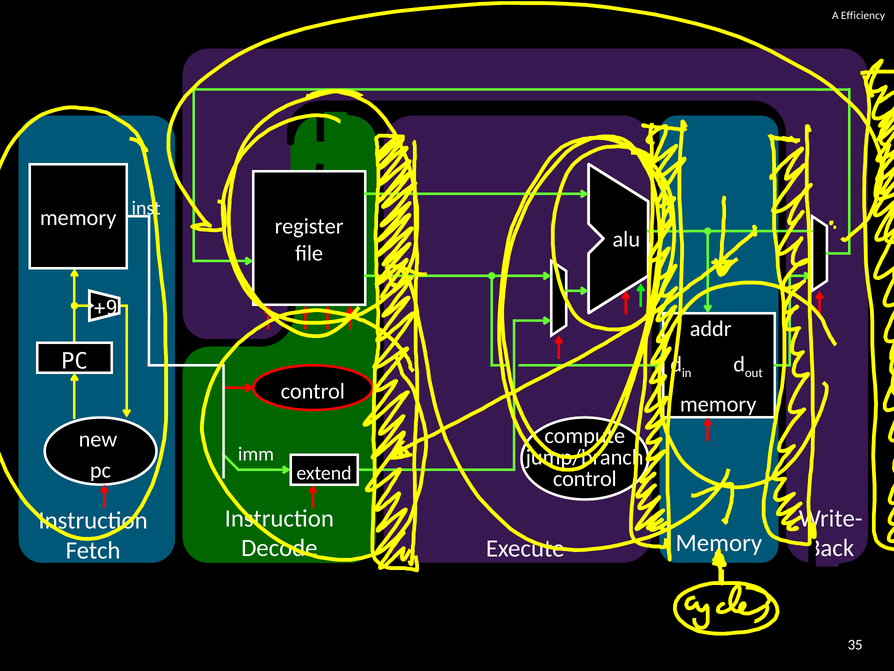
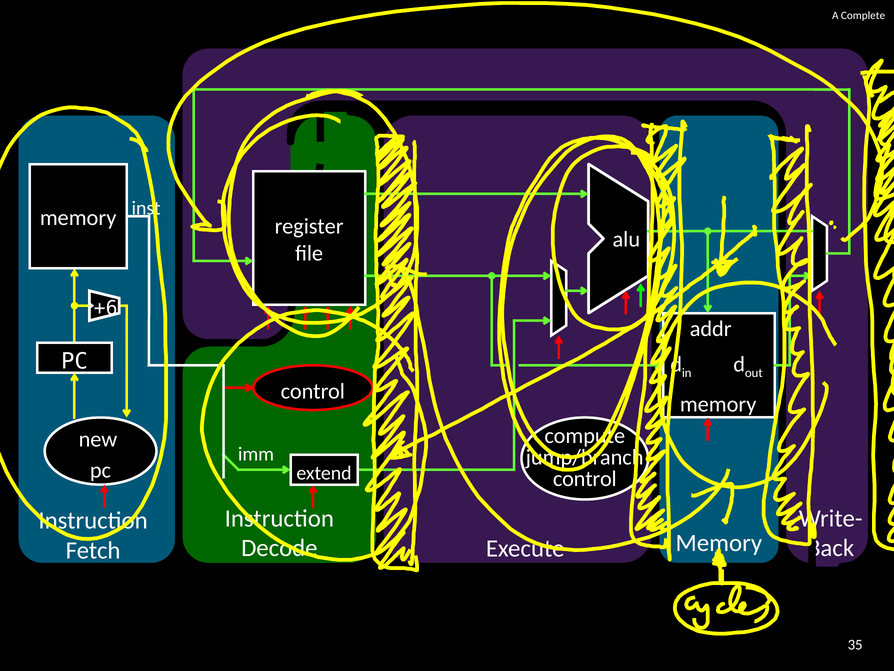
Efficiency: Efficiency -> Complete (863, 16)
+9: +9 -> +6 (106, 308)
